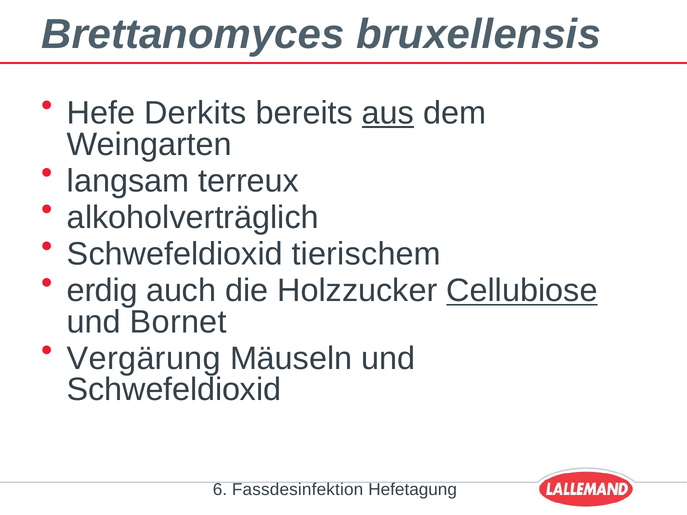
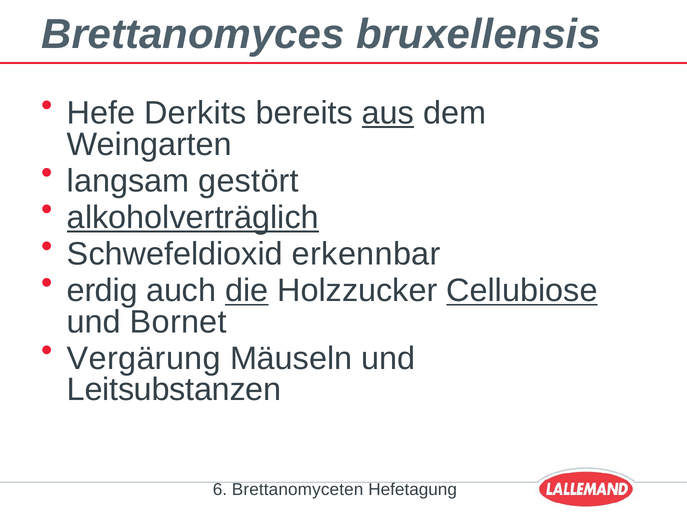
terreux: terreux -> gestört (249, 181)
alkoholverträglich underline: none -> present (193, 218)
tierischem: tierischem -> erkennbar (366, 254)
die underline: none -> present (247, 291)
Schwefeldioxid: Schwefeldioxid -> Leitsubstanzen (174, 390)
Fassdesinfektion: Fassdesinfektion -> Brettanomyceten (298, 490)
